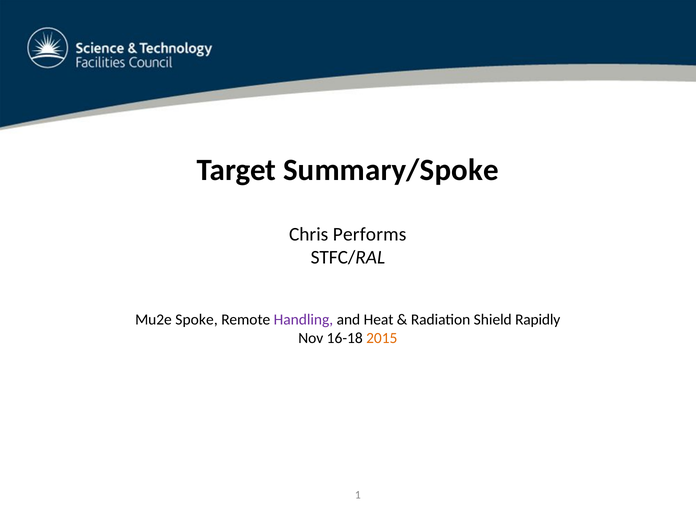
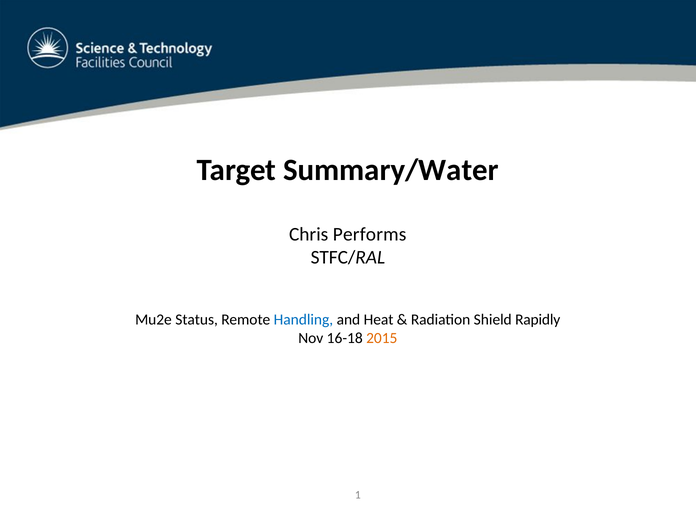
Summary/Spoke: Summary/Spoke -> Summary/Water (391, 170)
Spoke: Spoke -> Status (197, 320)
Handling colour: purple -> blue (303, 320)
